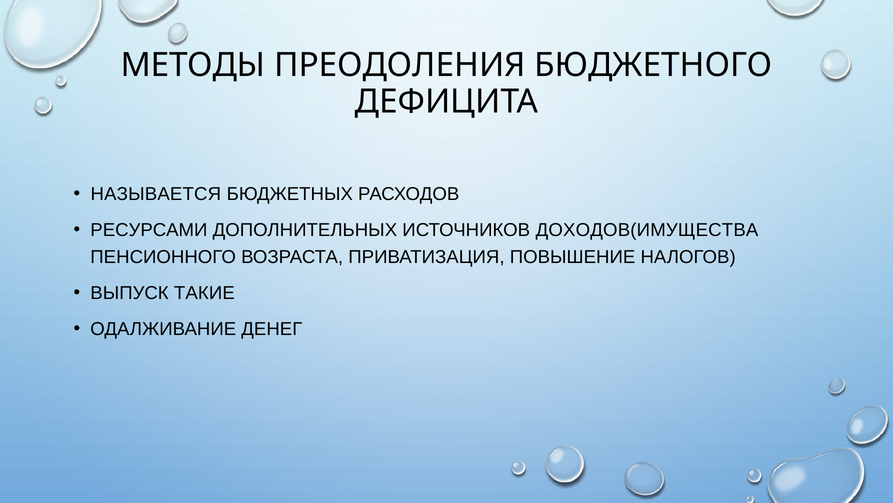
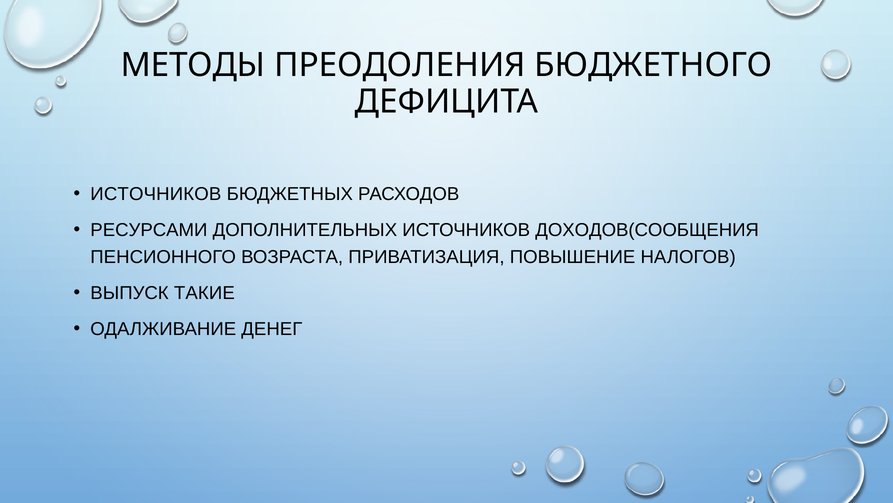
НАЗЫВАЕТСЯ: НАЗЫВАЕТСЯ -> ИСТОЧНИКОВ (156, 194)
ДОХОДОВ(ИМУЩЕСТВА: ДОХОДОВ(ИМУЩЕСТВА -> ДОХОДОВ(СООБЩЕНИЯ (647, 230)
